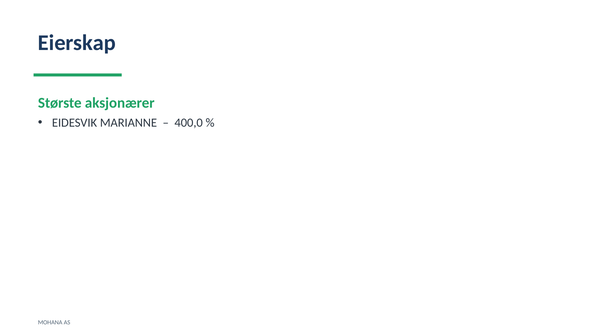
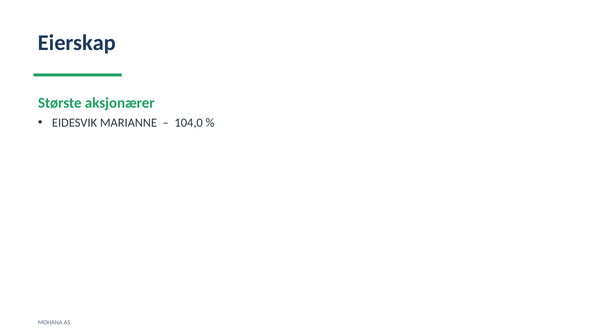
400,0: 400,0 -> 104,0 (189, 123)
